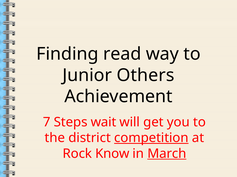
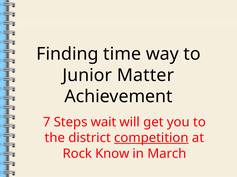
read: read -> time (122, 54)
Others: Others -> Matter (145, 76)
March underline: present -> none (167, 154)
